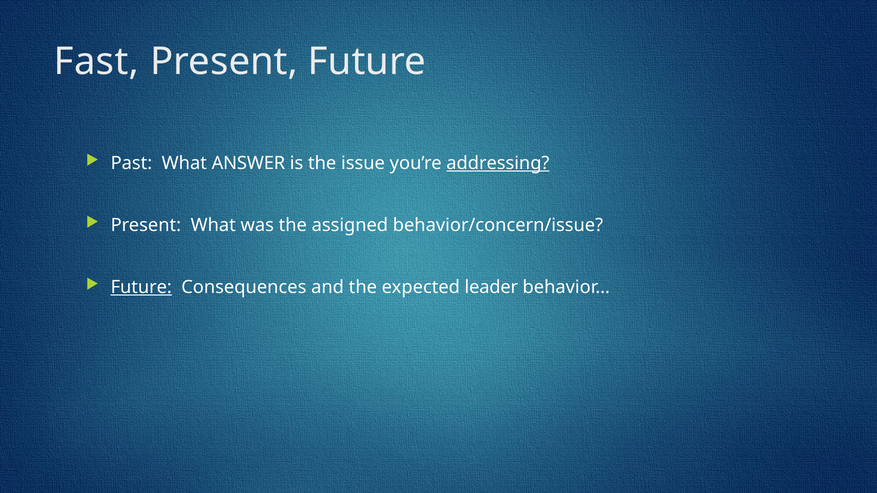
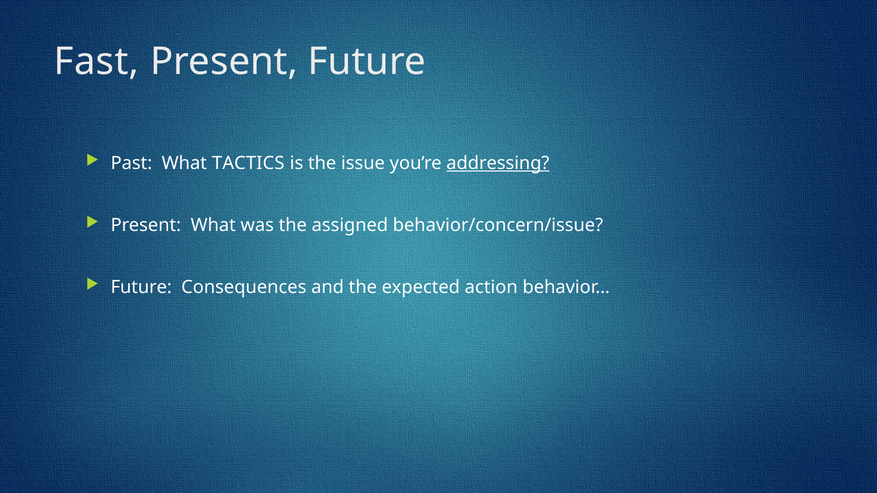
ANSWER: ANSWER -> TACTICS (248, 163)
Future underline: present -> none (141, 288)
leader: leader -> action (491, 288)
